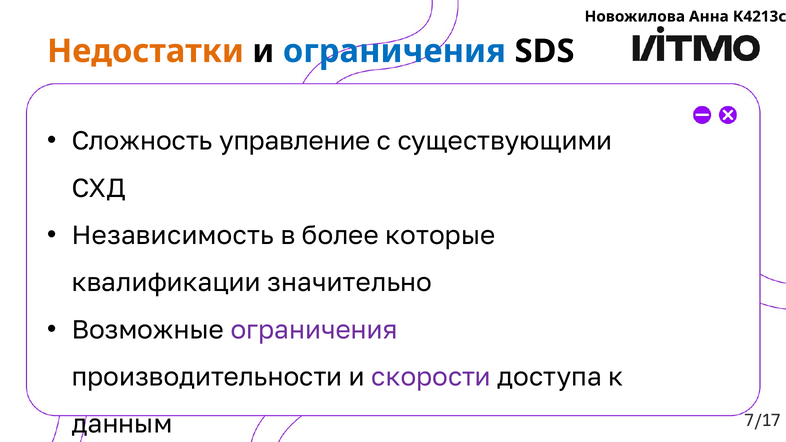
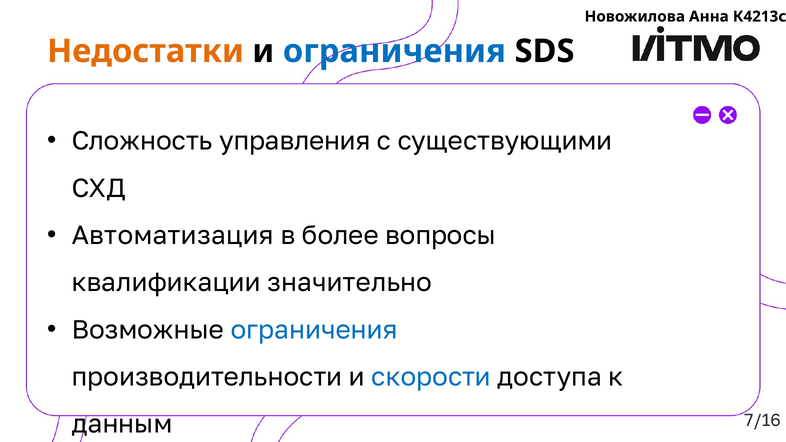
управление: управление -> управления (295, 141)
Независимость: Независимость -> Автоматизация (173, 236)
которые: которые -> вопросы (441, 236)
ограничения colour: purple -> blue (314, 330)
скорости colour: purple -> blue (431, 377)
7/17: 7/17 -> 7/16 (763, 421)
